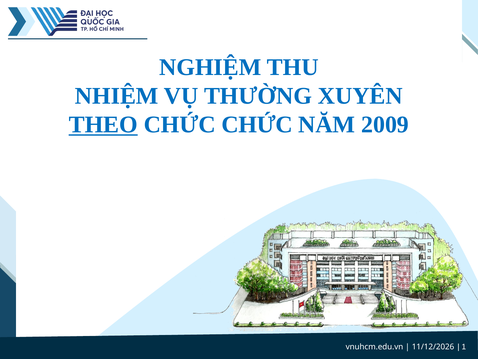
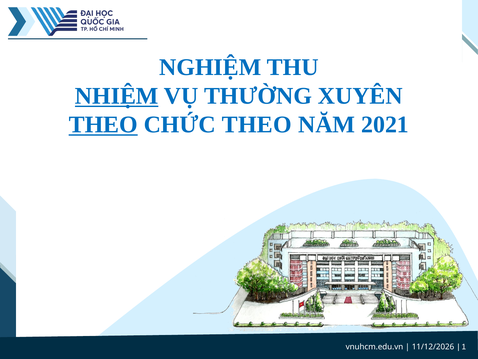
NHIỆM underline: none -> present (117, 96)
CHỨC CHỨC: CHỨC -> THEO (257, 125)
2009: 2009 -> 2021 (385, 125)
